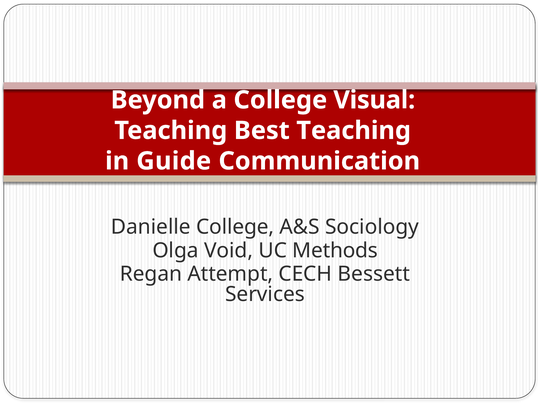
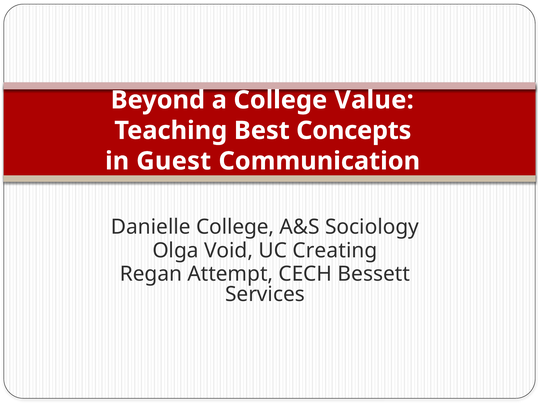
Visual: Visual -> Value (374, 100)
Best Teaching: Teaching -> Concepts (354, 131)
Guide: Guide -> Guest (174, 161)
Methods: Methods -> Creating (335, 251)
